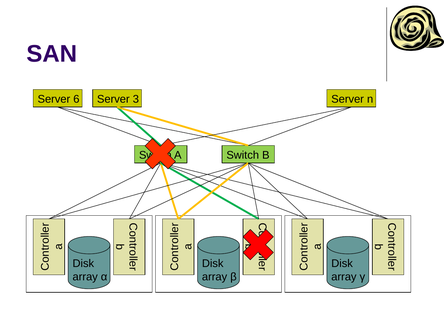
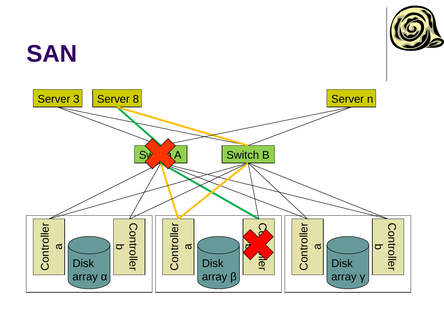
6: 6 -> 3 (76, 99)
3: 3 -> 8 (136, 99)
